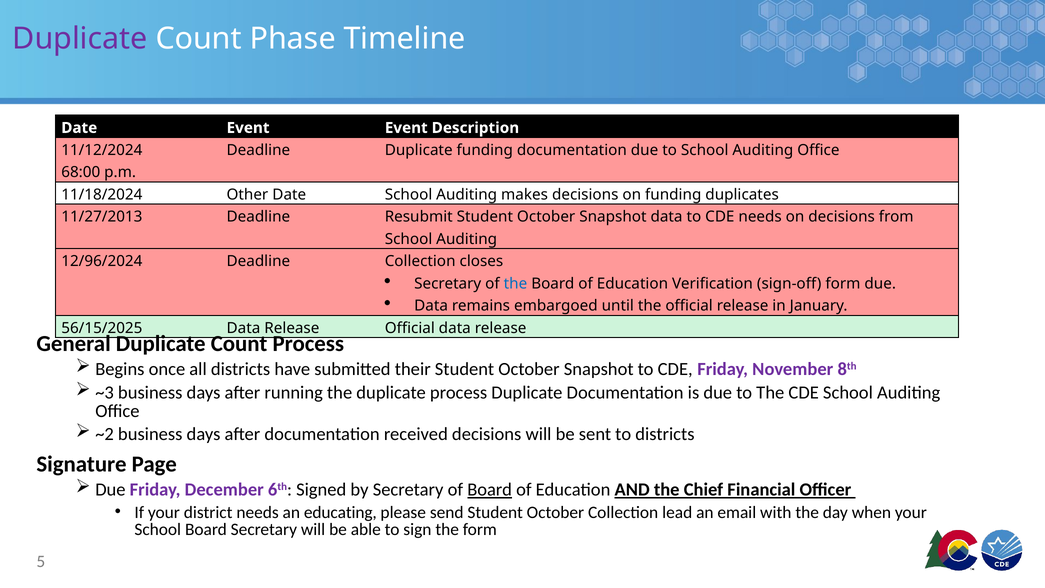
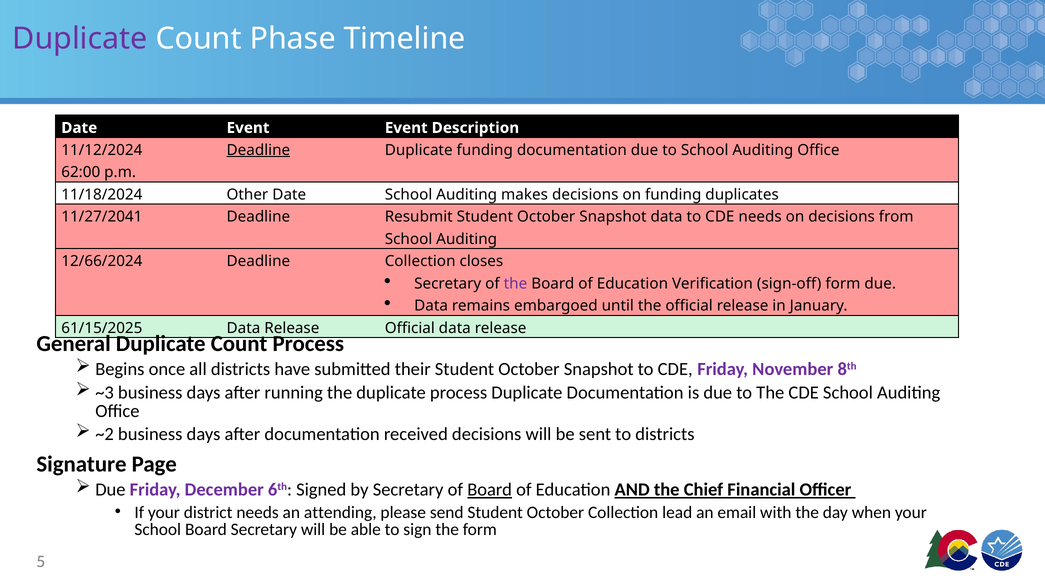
Deadline underline: none -> present (258, 150)
68:00: 68:00 -> 62:00 (81, 172)
11/27/2013: 11/27/2013 -> 11/27/2041 (102, 217)
12/96/2024: 12/96/2024 -> 12/66/2024 (102, 261)
the colour: blue -> purple (515, 283)
56/15/2025: 56/15/2025 -> 61/15/2025 (102, 328)
educating: educating -> attending (340, 512)
